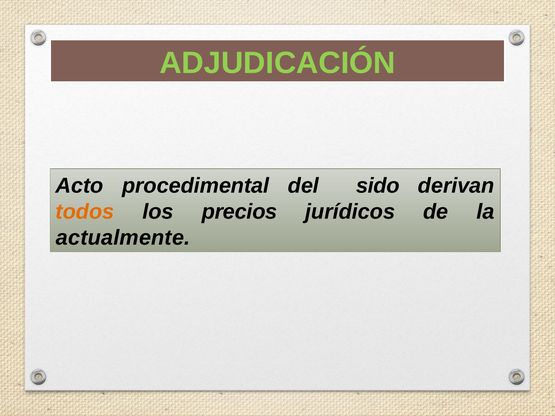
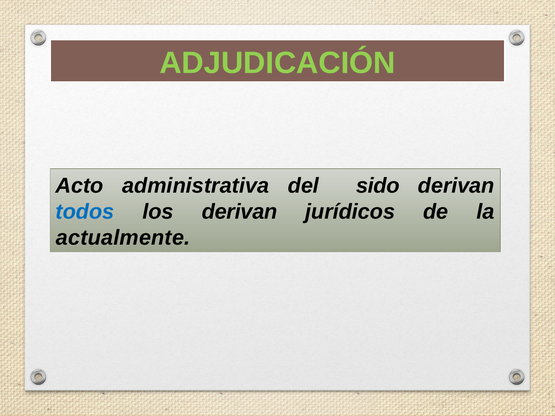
procedimental: procedimental -> administrativa (196, 186)
todos colour: orange -> blue (85, 212)
los precios: precios -> derivan (240, 212)
